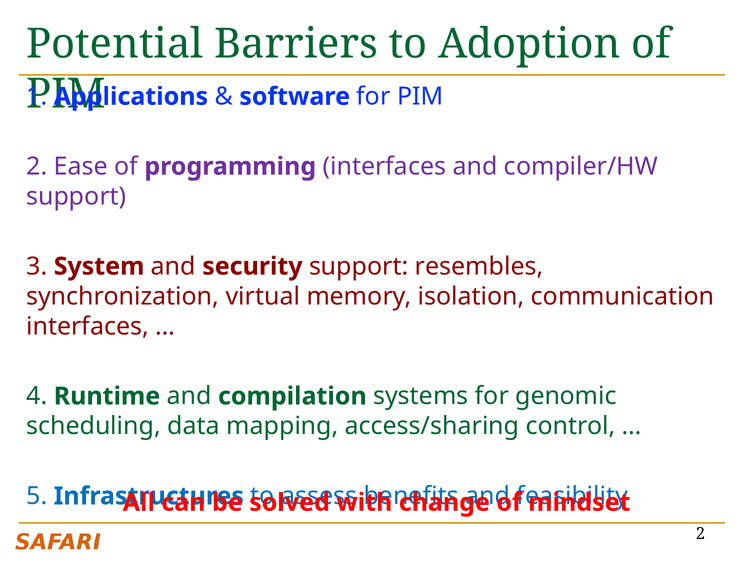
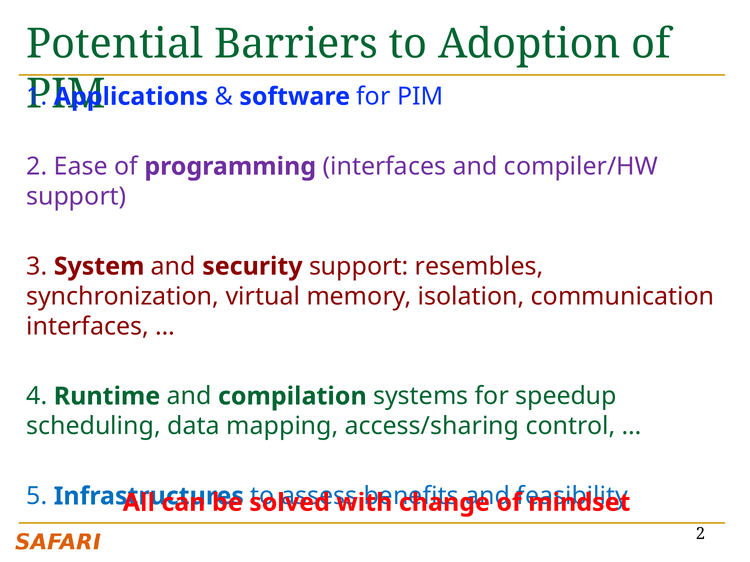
genomic: genomic -> speedup (566, 397)
